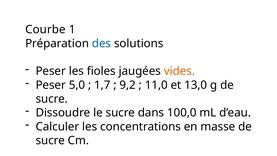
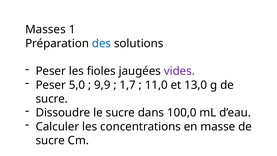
Courbe: Courbe -> Masses (45, 30)
vides colour: orange -> purple (179, 71)
1,7: 1,7 -> 9,9 (102, 85)
9,2: 9,2 -> 1,7 (128, 85)
